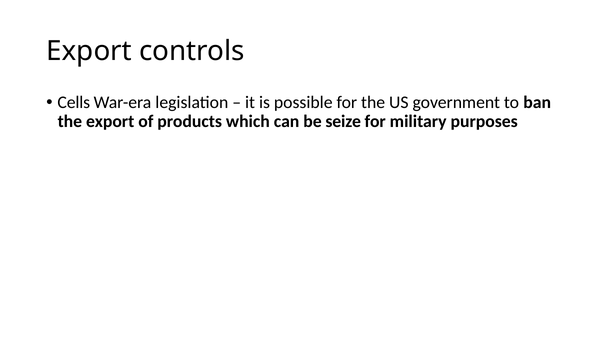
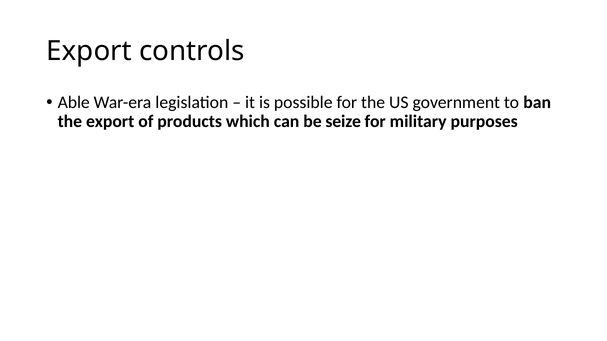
Cells: Cells -> Able (74, 103)
